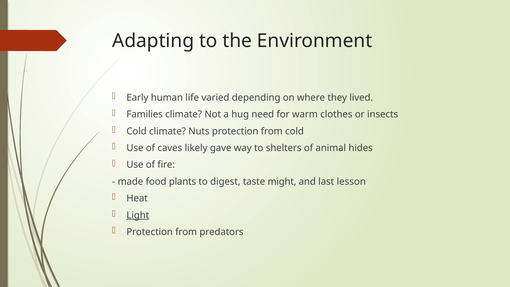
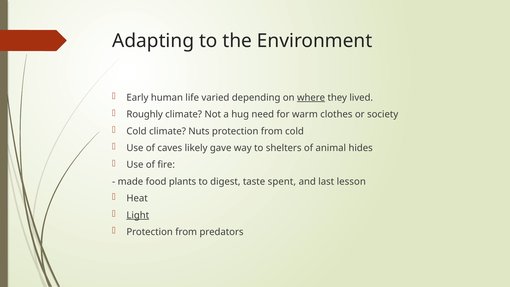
where underline: none -> present (311, 98)
Families: Families -> Roughly (145, 114)
insects: insects -> society (383, 114)
might: might -> spent (282, 182)
